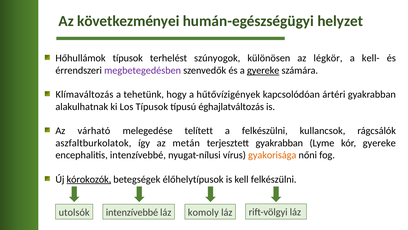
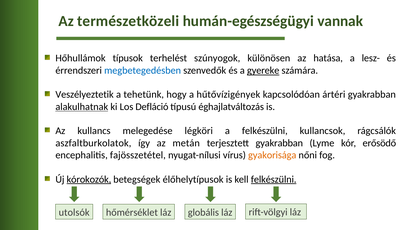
következményei: következményei -> természetközeli (128, 21)
helyzet: helyzet -> vannak (340, 21)
légkör: légkör -> hatása (328, 58)
kell-: kell- -> lesz- (371, 58)
megbetegedésben colour: purple -> blue (143, 70)
Klímaváltozás: Klímaváltozás -> Veszélyeztetik (85, 94)
alakulhatnak underline: none -> present (82, 107)
Los Típusok: Típusok -> Defláció (152, 107)
várható: várható -> kullancs (94, 130)
telített: telített -> légköri (199, 130)
kór gyereke: gyereke -> erősödő (379, 143)
encephalitis intenzívebbé: intenzívebbé -> fajösszetétel (138, 155)
felkészülni underline: none -> present (274, 179)
intenzívebbé: intenzívebbé -> hőmérséklet (132, 212)
komoly: komoly -> globális (203, 212)
